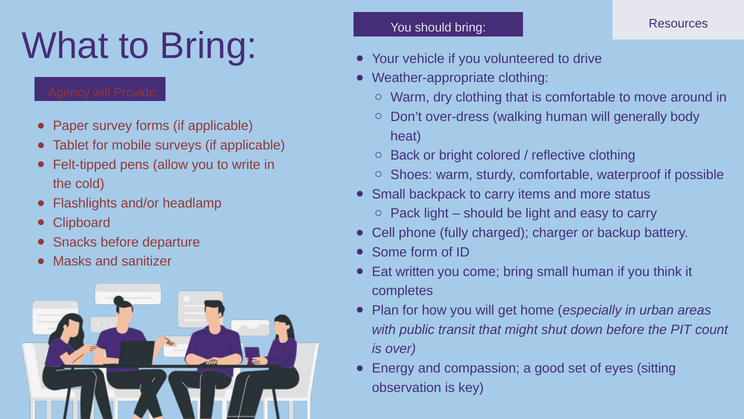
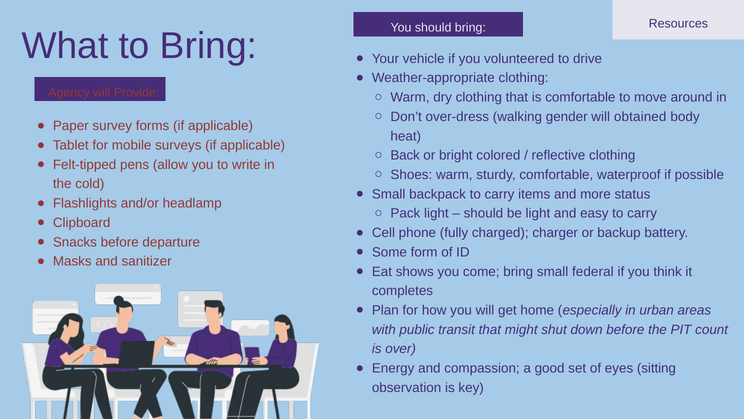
walking human: human -> gender (567, 117)
generally: generally -> obtained (640, 117)
written: written -> shows (415, 271)
small human: human -> federal (593, 271)
